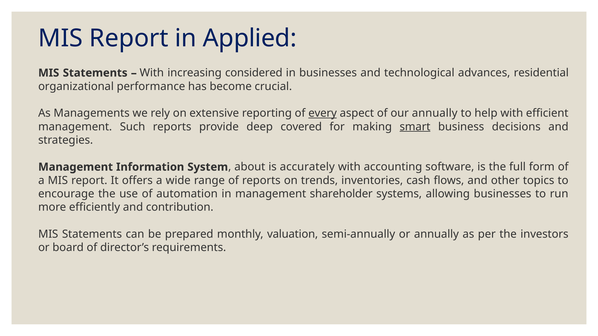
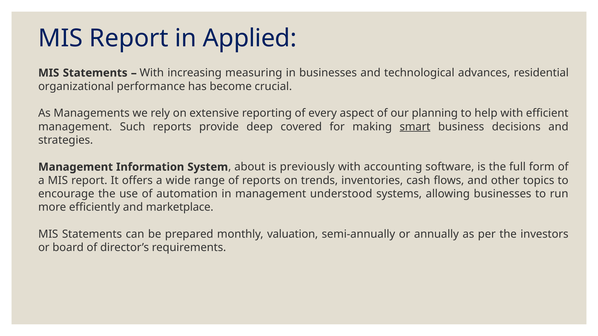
considered: considered -> measuring (254, 73)
every underline: present -> none (323, 113)
our annually: annually -> planning (435, 113)
accurately: accurately -> previously (307, 167)
shareholder: shareholder -> understood (341, 194)
contribution: contribution -> marketplace (180, 208)
